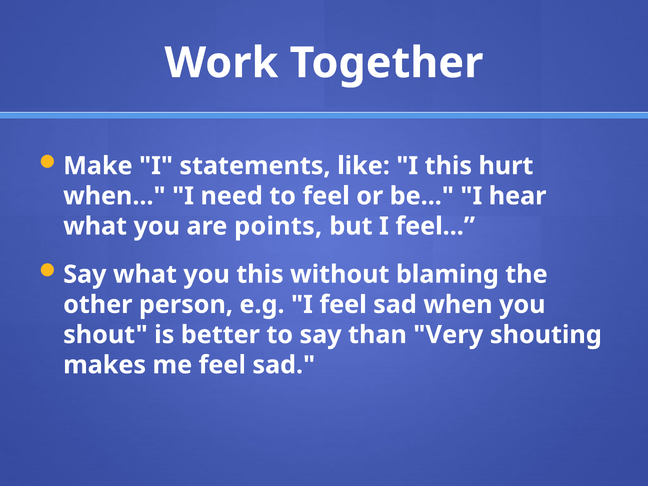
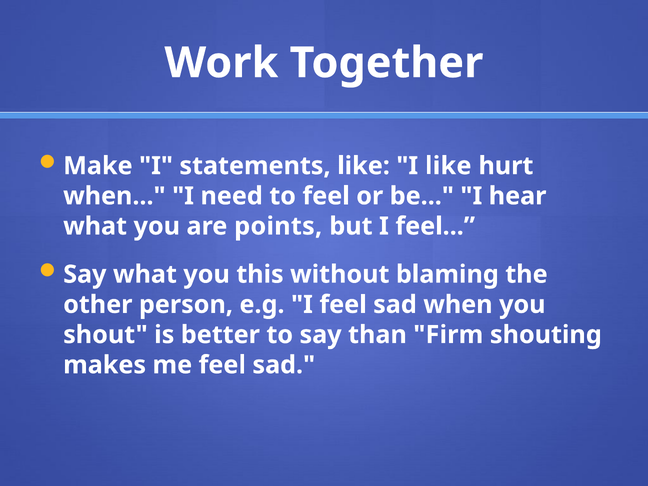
I this: this -> like (448, 166)
Very: Very -> Firm (448, 335)
